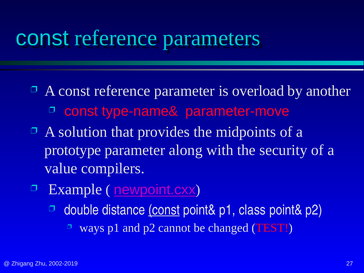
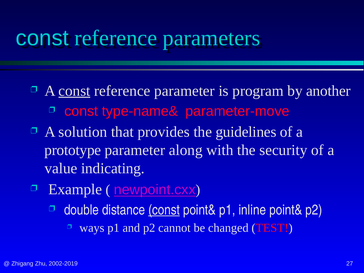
const underline: none -> present (74, 91)
overload: overload -> program (258, 91)
midpoints: midpoints -> guidelines (246, 132)
compilers: compilers -> indicating (113, 168)
class: class -> inline (252, 210)
